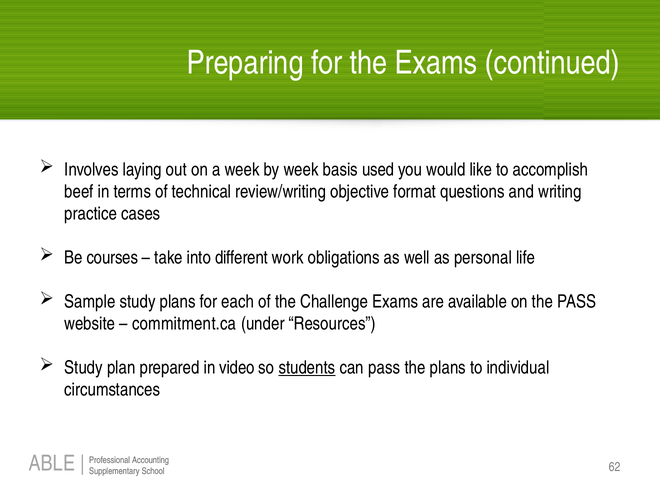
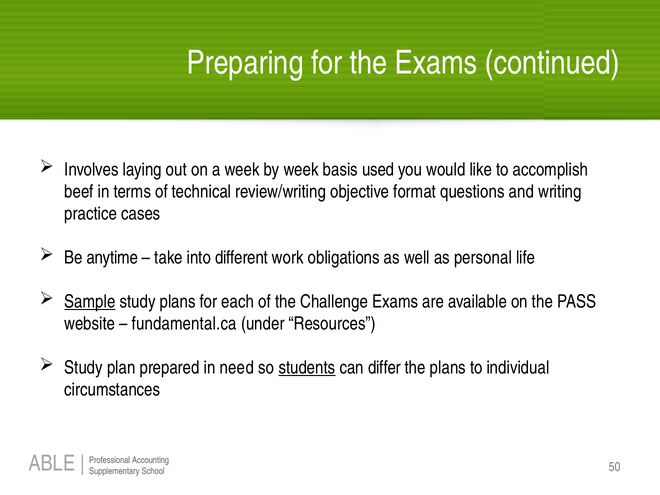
courses: courses -> anytime (112, 258)
Sample underline: none -> present (90, 302)
commitment.ca: commitment.ca -> fundamental.ca (184, 324)
video: video -> need (237, 368)
can pass: pass -> differ (384, 368)
62: 62 -> 50 (615, 467)
